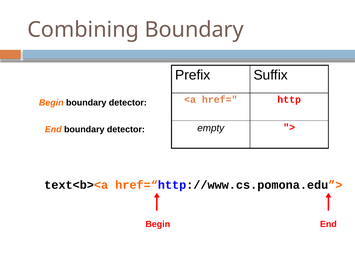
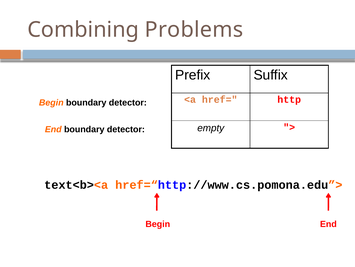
Combining Boundary: Boundary -> Problems (194, 30)
